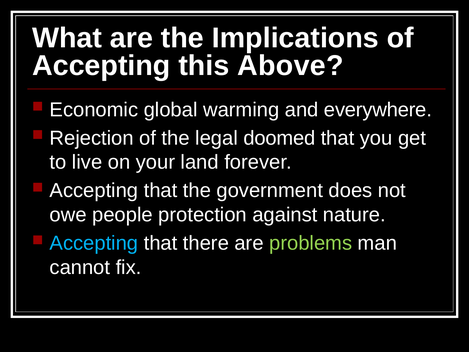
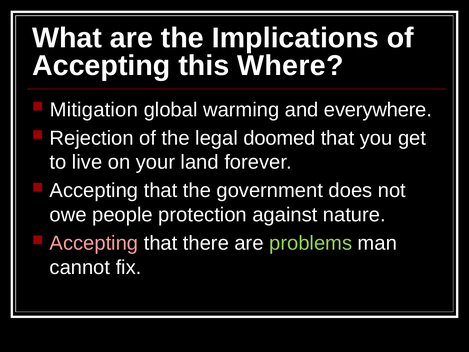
Above: Above -> Where (290, 66)
Economic: Economic -> Mitigation (94, 110)
Accepting colour: light blue -> pink (94, 243)
